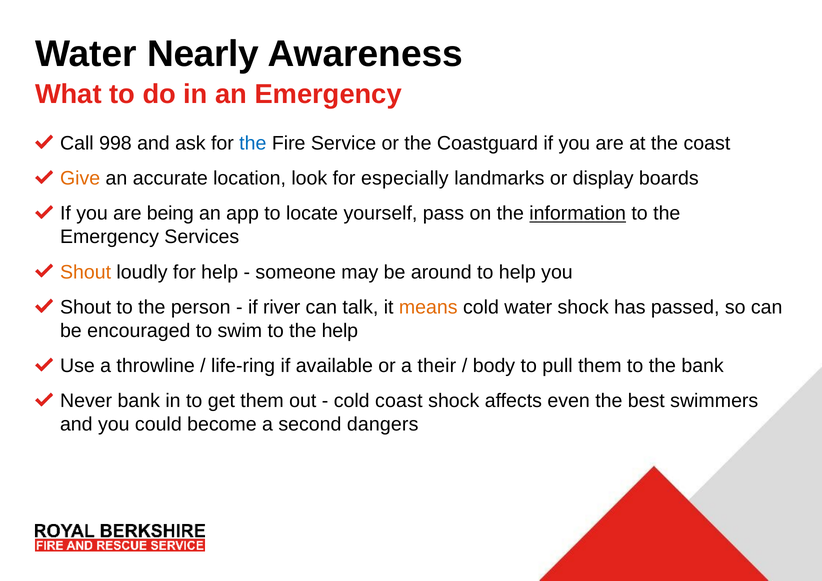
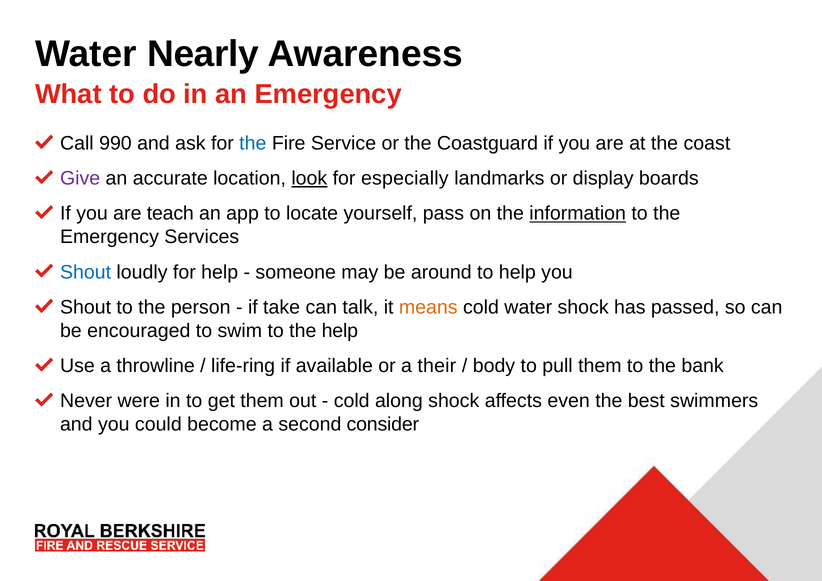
998: 998 -> 990 (115, 143)
Give colour: orange -> purple (80, 178)
look underline: none -> present (309, 178)
being: being -> teach (170, 214)
Shout colour: orange -> blue (86, 272)
river: river -> take (282, 307)
Never bank: bank -> were (139, 401)
cold coast: coast -> along (399, 401)
dangers: dangers -> consider (383, 424)
